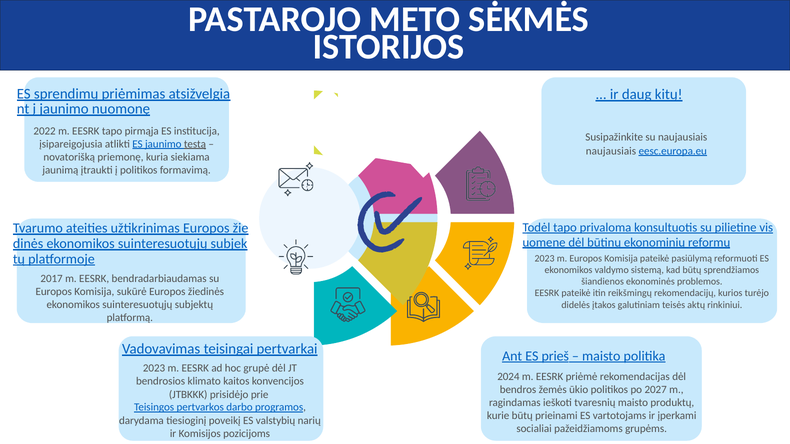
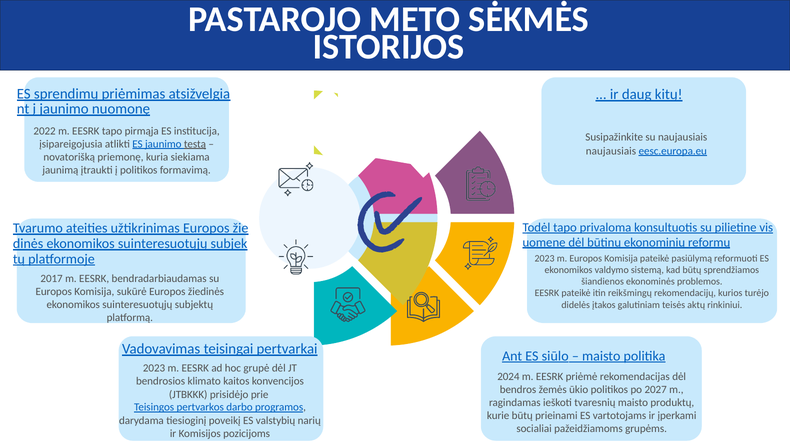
prieš: prieš -> siūlo (555, 356)
